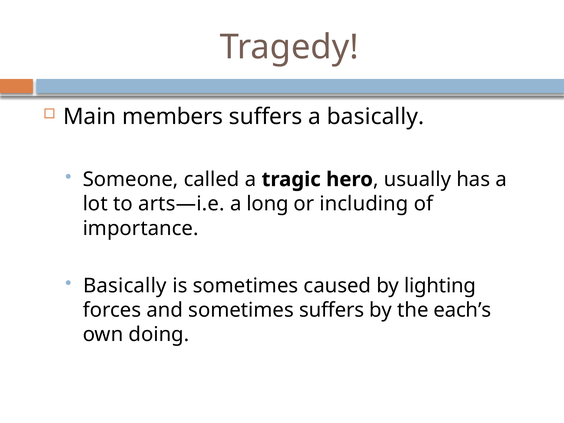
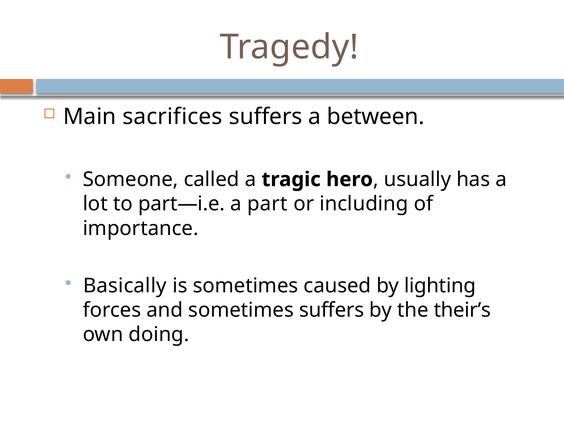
members: members -> sacrifices (172, 117)
a basically: basically -> between (376, 117)
arts—i.e: arts—i.e -> part—i.e (182, 204)
long: long -> part (267, 204)
each’s: each’s -> their’s (462, 310)
